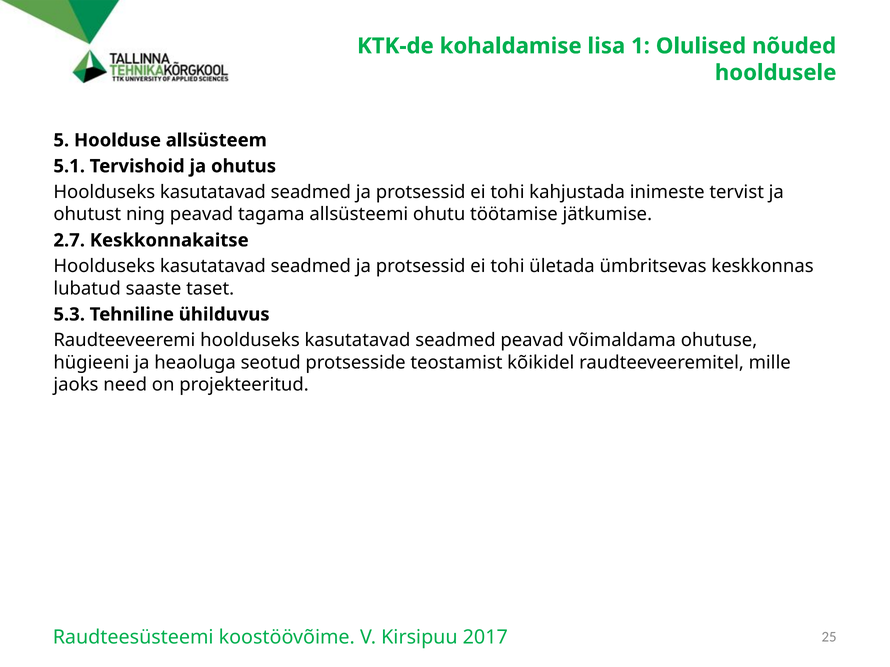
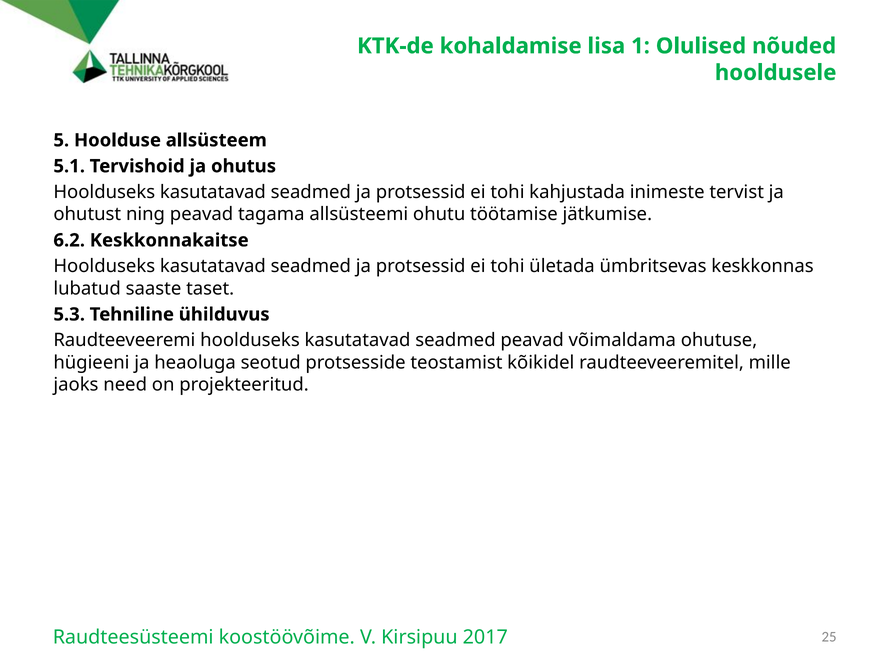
2.7: 2.7 -> 6.2 (69, 240)
